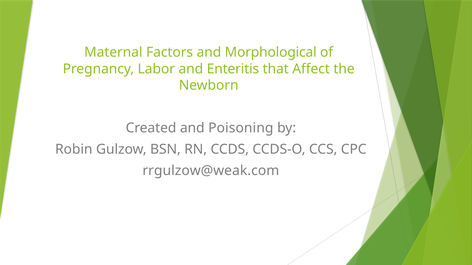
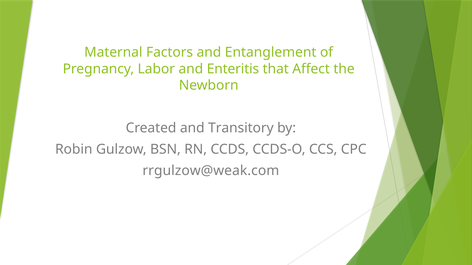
Morphological: Morphological -> Entanglement (271, 53)
Poisoning: Poisoning -> Transitory (241, 128)
